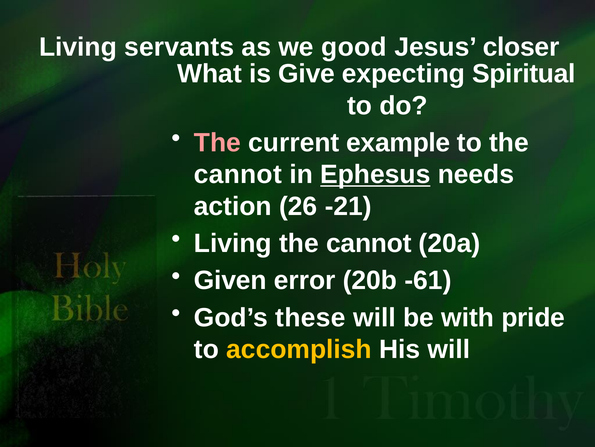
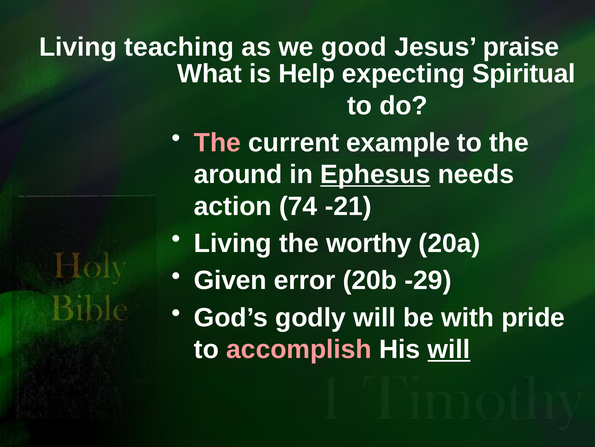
servants: servants -> teaching (179, 47)
closer: closer -> praise (521, 47)
Give: Give -> Help (307, 74)
cannot: cannot -> around (238, 174)
26: 26 -> 74 (298, 206)
cannot: cannot -> worthy (369, 243)
-61: -61 -> -29 (428, 280)
these: these -> godly (310, 317)
accomplish colour: yellow -> pink (299, 349)
will underline: none -> present (449, 349)
